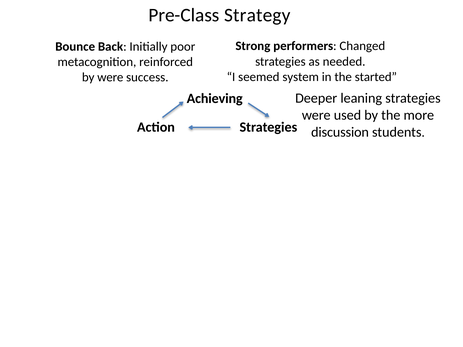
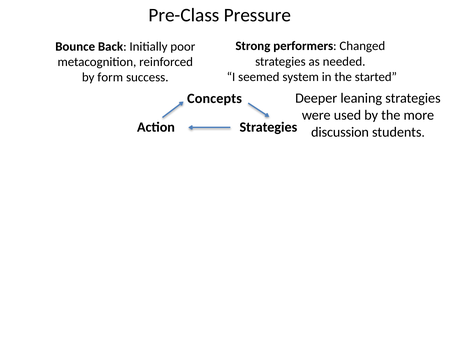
Strategy: Strategy -> Pressure (258, 15)
by were: were -> form (110, 77)
Achieving: Achieving -> Concepts (215, 98)
